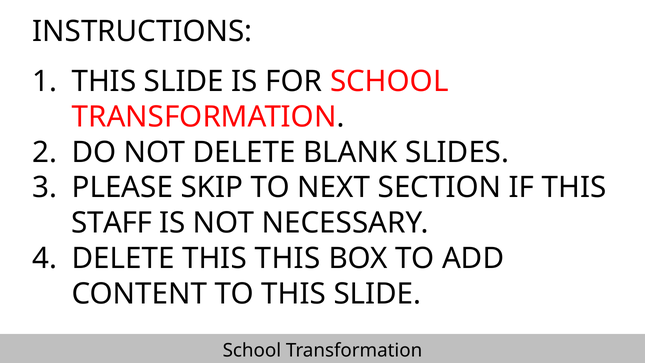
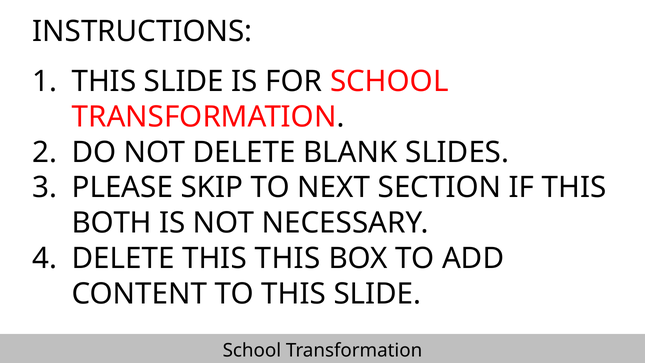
STAFF: STAFF -> BOTH (112, 223)
